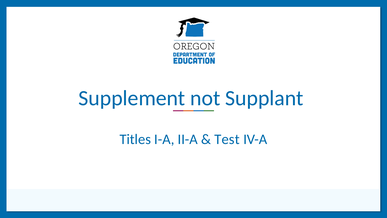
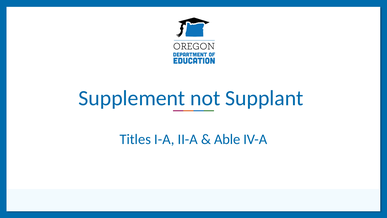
Test: Test -> Able (227, 139)
